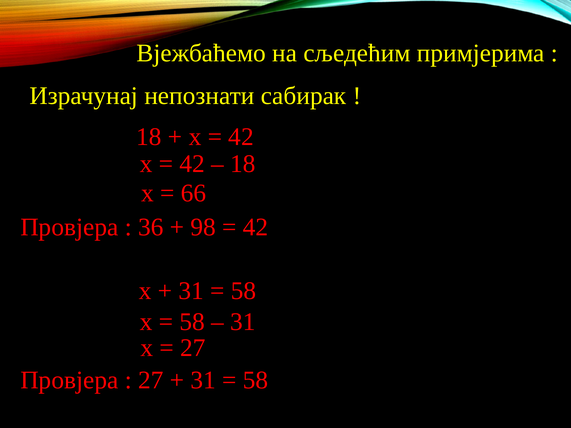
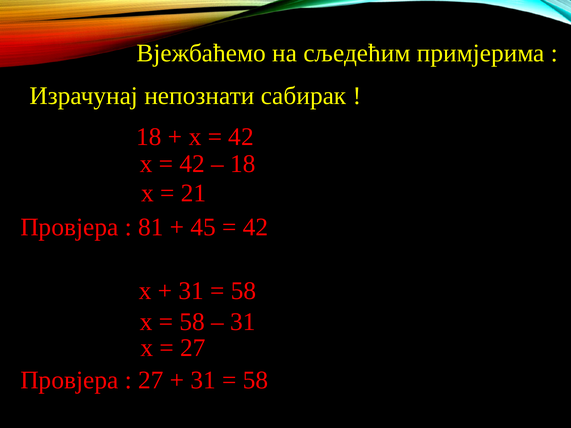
66: 66 -> 21 (193, 193)
36: 36 -> 81 (151, 227)
98: 98 -> 45 (203, 227)
